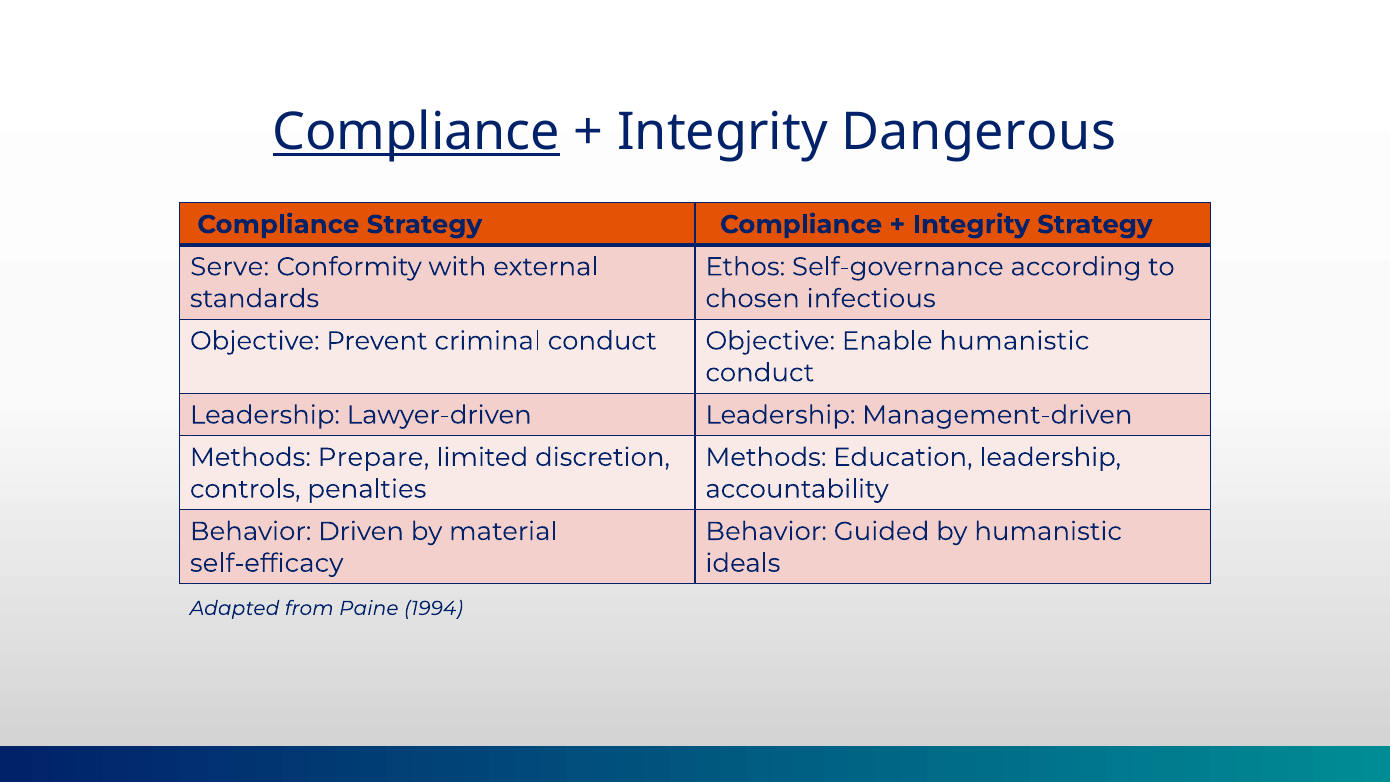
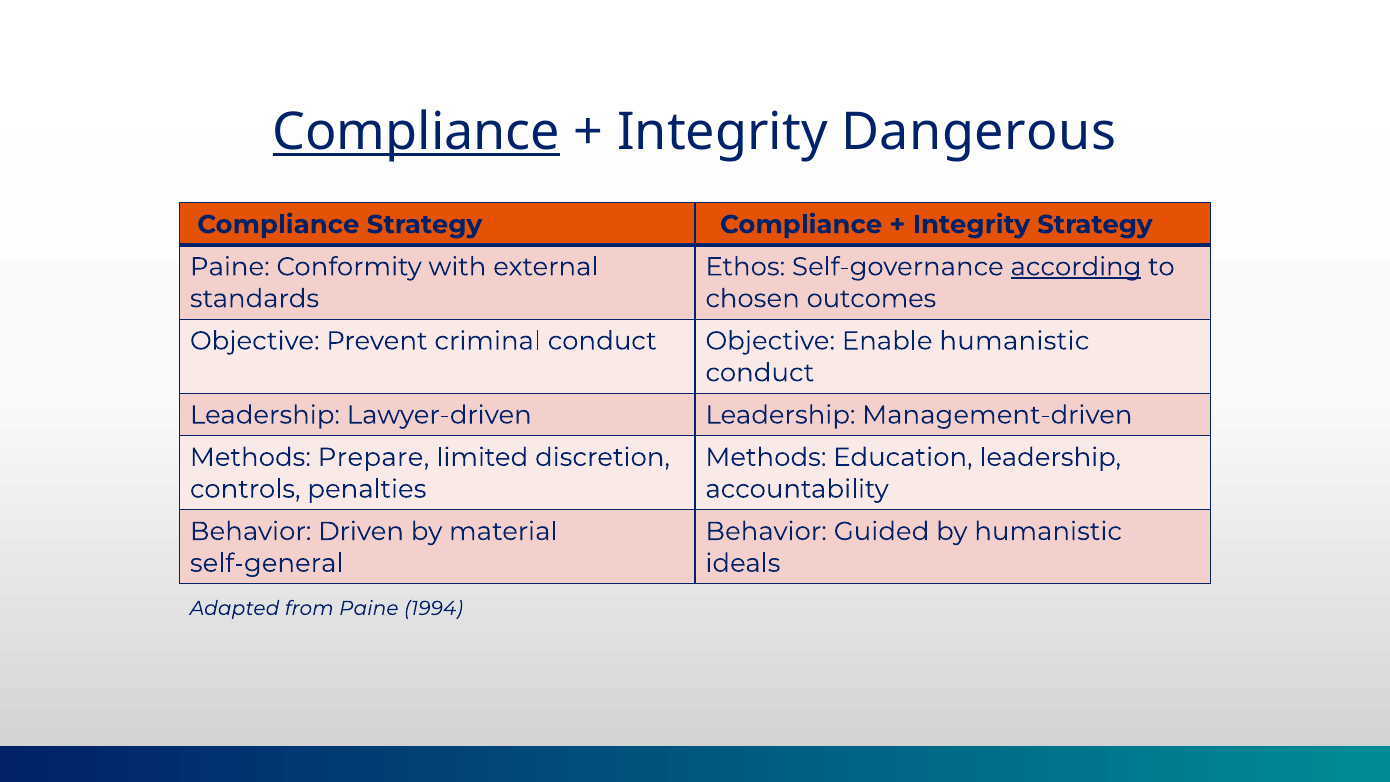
Serve: Serve -> Paine (230, 267)
according underline: none -> present (1076, 267)
infectious: infectious -> outcomes (871, 299)
self-efficacy: self-efficacy -> self-general (267, 563)
